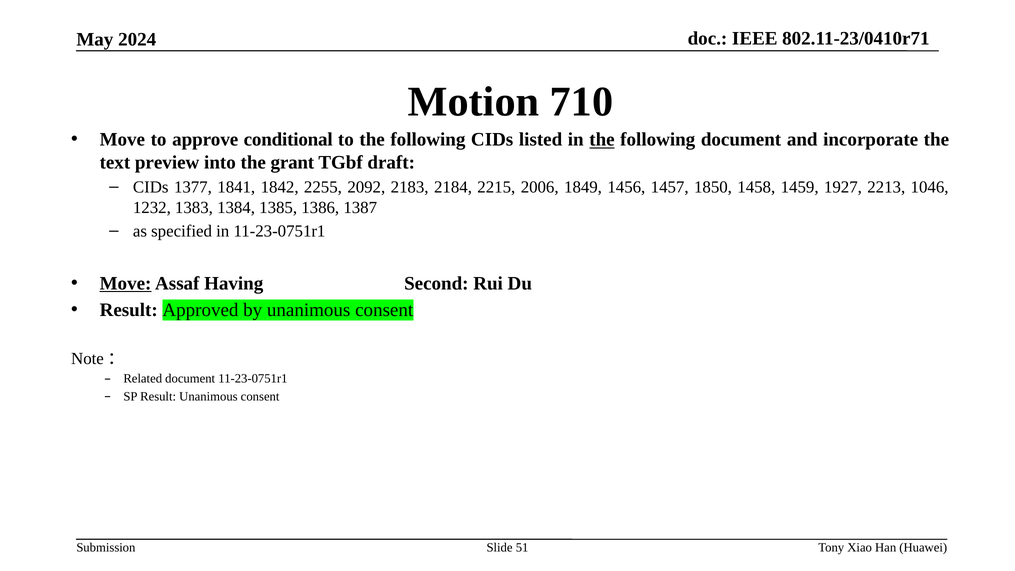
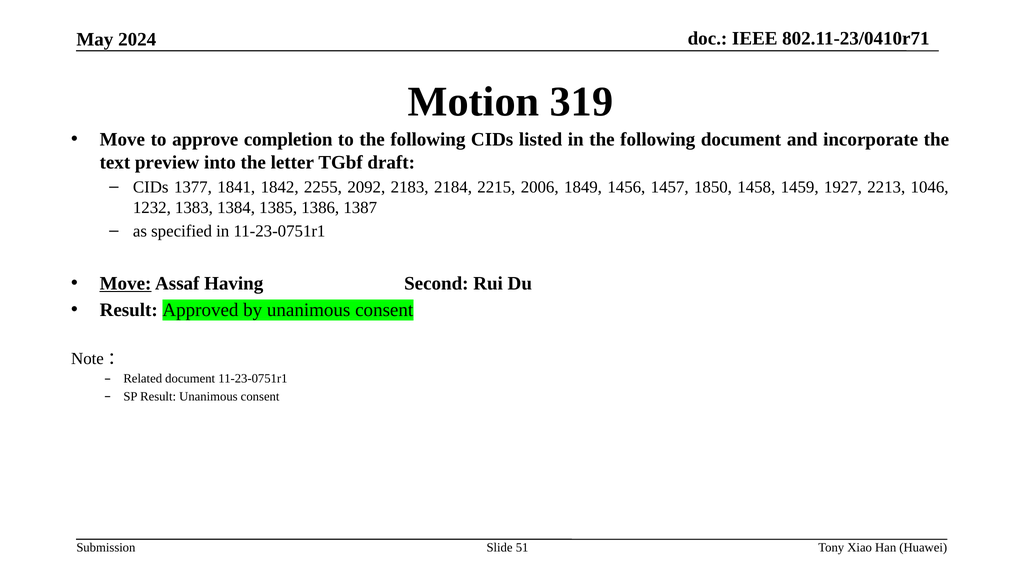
710: 710 -> 319 (582, 102)
conditional: conditional -> completion (288, 140)
the underline: present -> none (602, 140)
grant: grant -> letter (292, 162)
